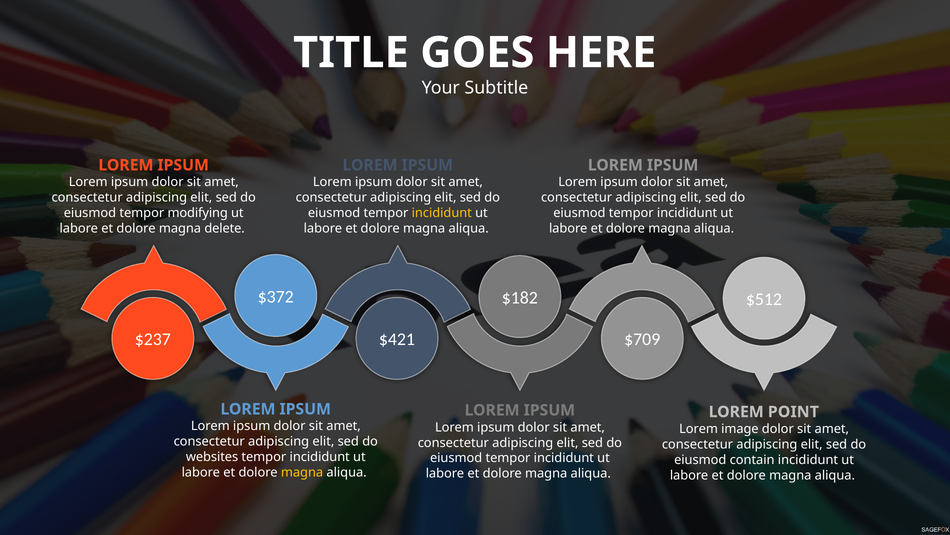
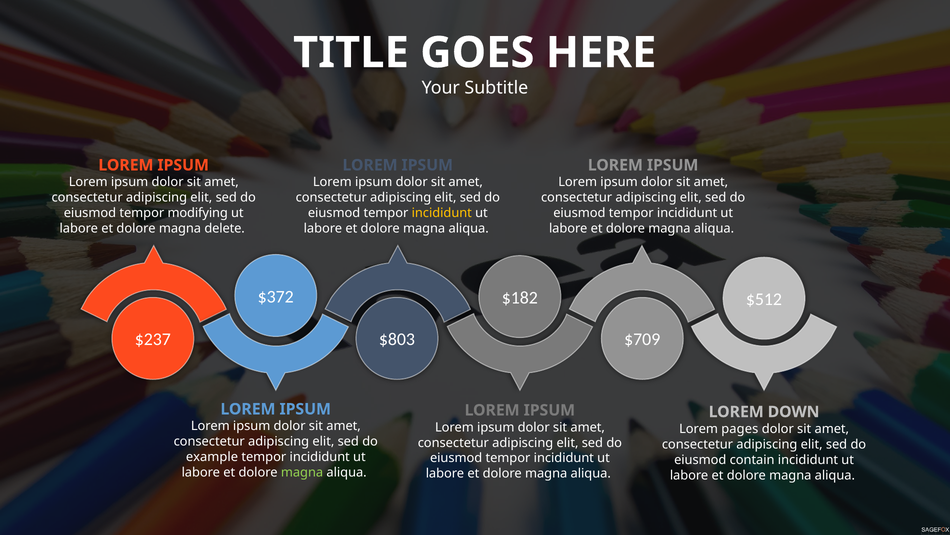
$421: $421 -> $803 (397, 339)
POINT: POINT -> DOWN (794, 411)
image: image -> pages (740, 428)
websites: websites -> example (212, 457)
magna colour: yellow -> light green (302, 472)
